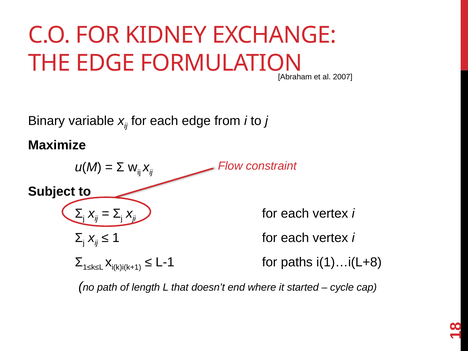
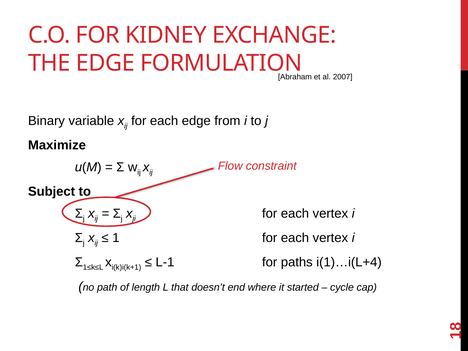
i(1)…i(L+8: i(1)…i(L+8 -> i(1)…i(L+4 (349, 262)
